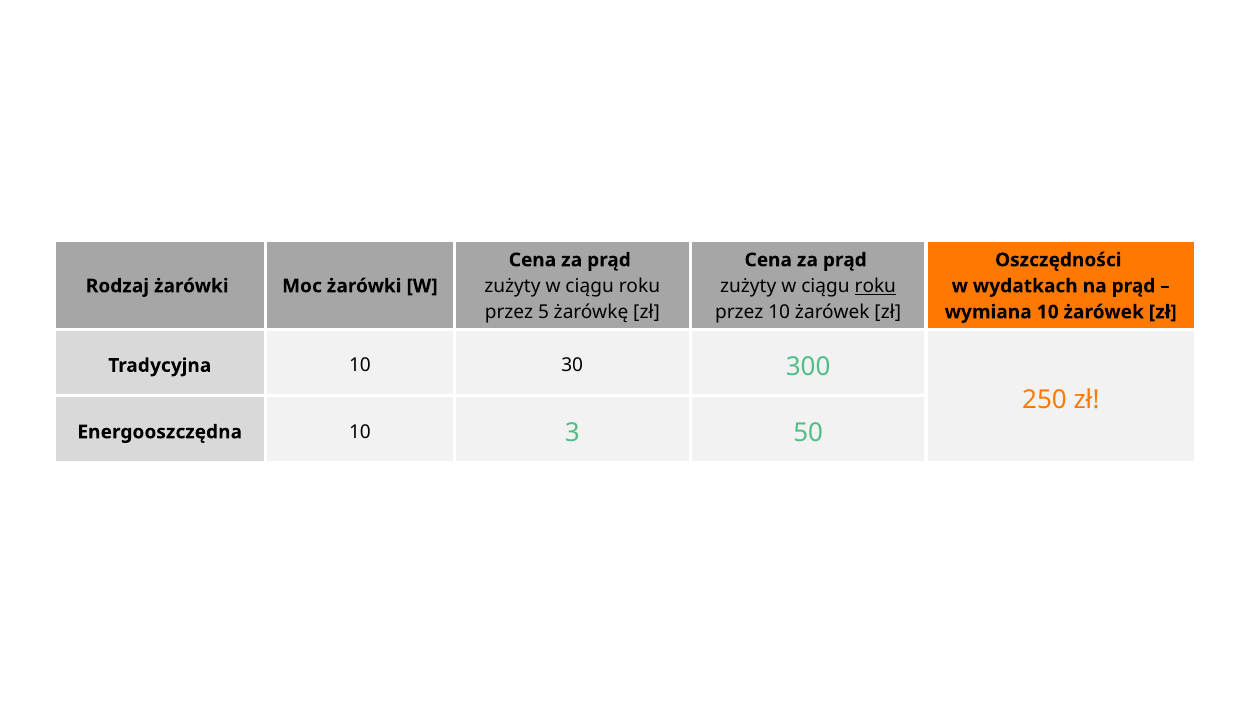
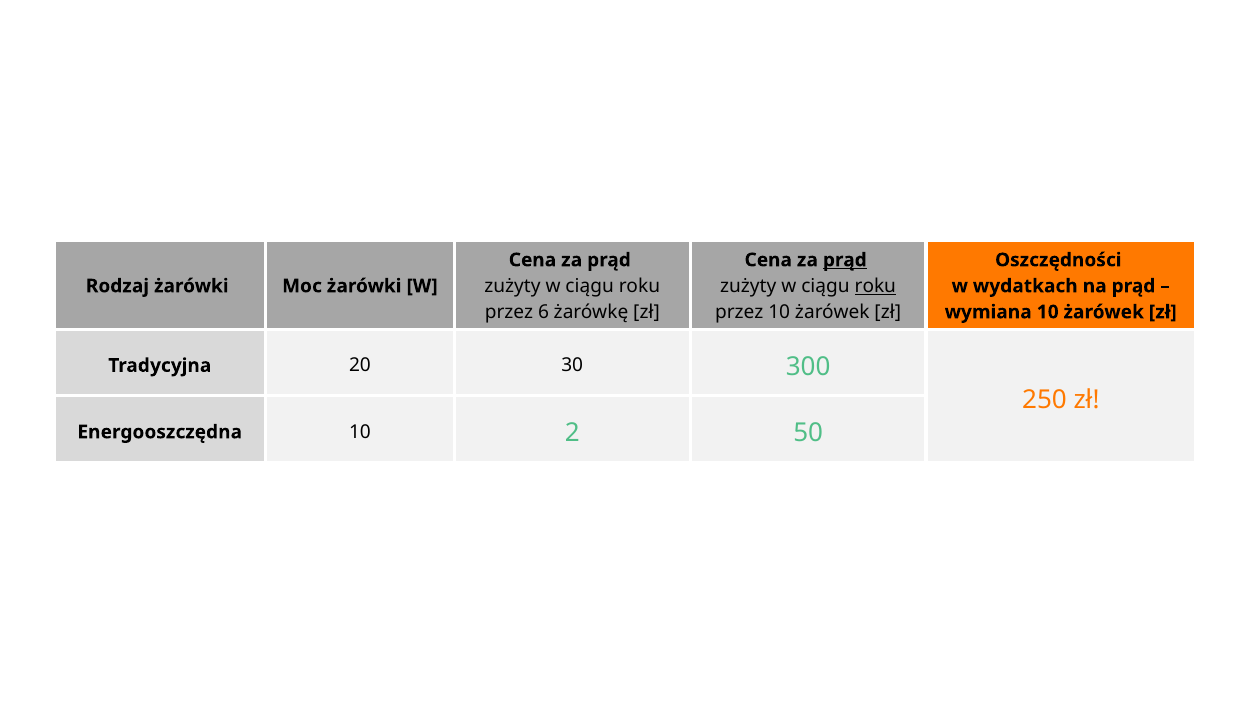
prąd underline: none -> present (845, 260)
5: 5 -> 6 (544, 312)
Tradycyjna 10: 10 -> 20 (360, 366)
3: 3 -> 2 (572, 433)
